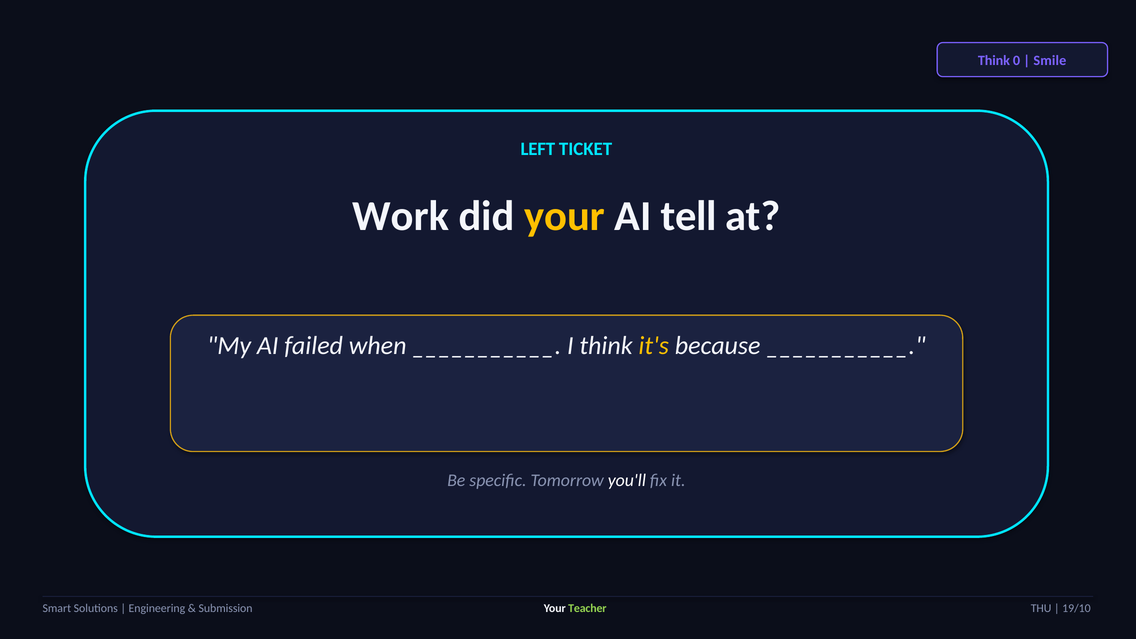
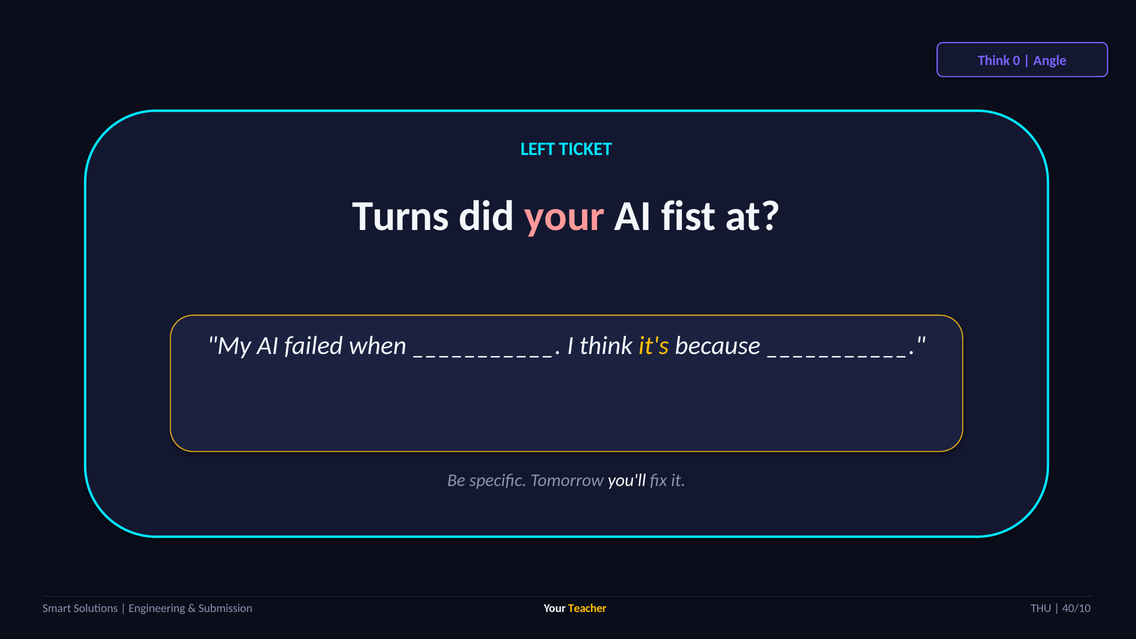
Smile: Smile -> Angle (1050, 61)
Work: Work -> Turns (401, 216)
your colour: yellow -> pink (565, 216)
tell: tell -> fist (689, 216)
Teacher colour: light green -> yellow (587, 609)
19/10: 19/10 -> 40/10 (1076, 609)
